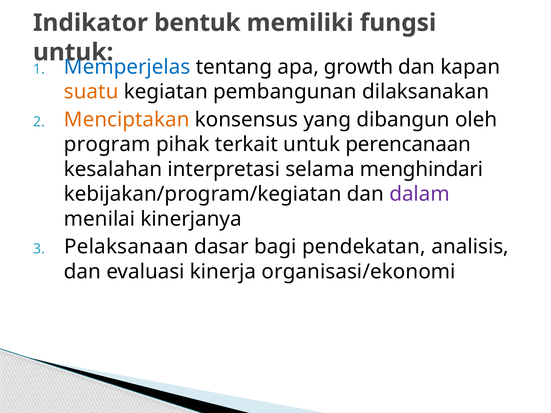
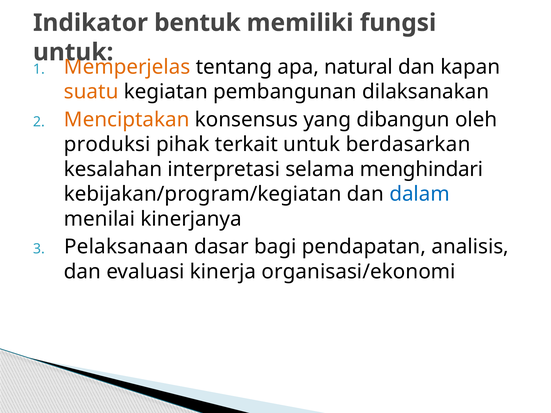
Memperjelas colour: blue -> orange (127, 67)
growth: growth -> natural (359, 67)
program: program -> produksi (107, 145)
perencanaan: perencanaan -> berdasarkan (408, 145)
dalam colour: purple -> blue (420, 194)
pendekatan: pendekatan -> pendapatan (364, 247)
